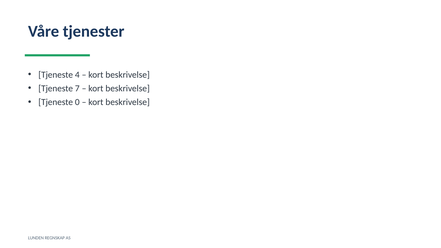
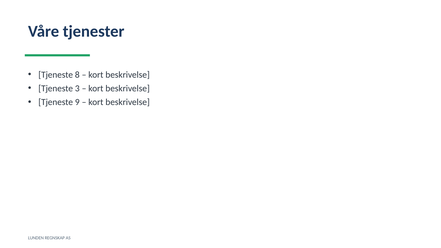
4: 4 -> 8 (77, 75)
7: 7 -> 3 (77, 88)
0: 0 -> 9 (77, 102)
